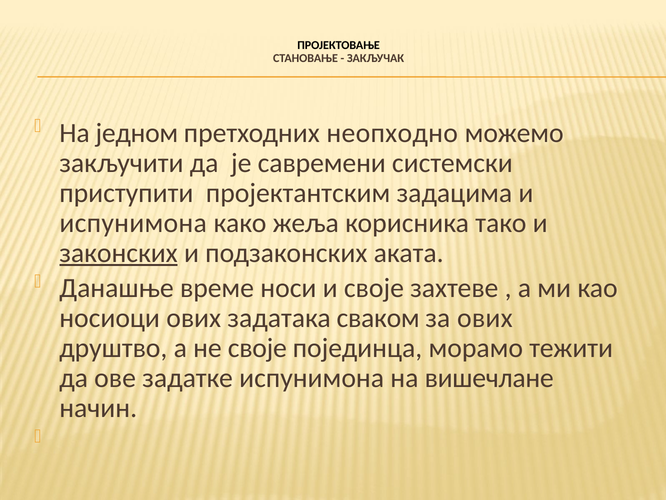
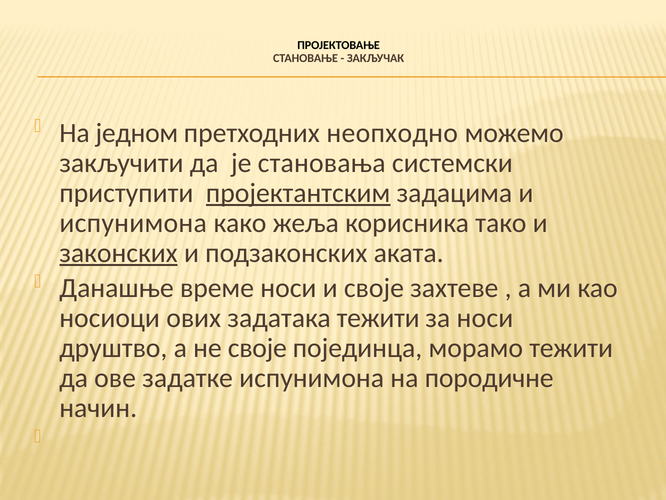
савремени: савремени -> становања (322, 163)
пројектантским underline: none -> present (298, 193)
задатака сваком: сваком -> тежити (378, 318)
за ових: ових -> носи (485, 318)
вишечлане: вишечлане -> породичне (489, 378)
